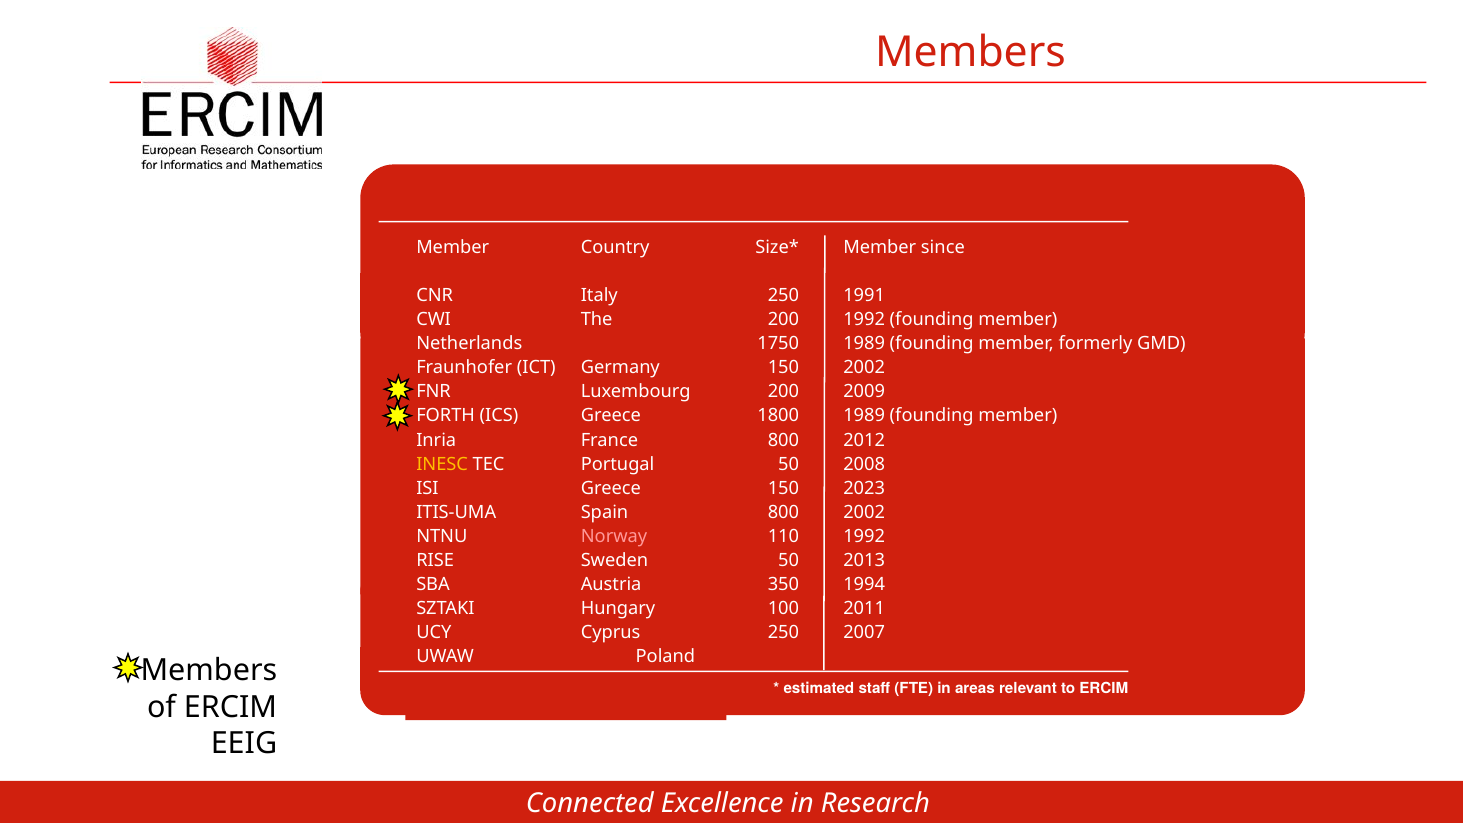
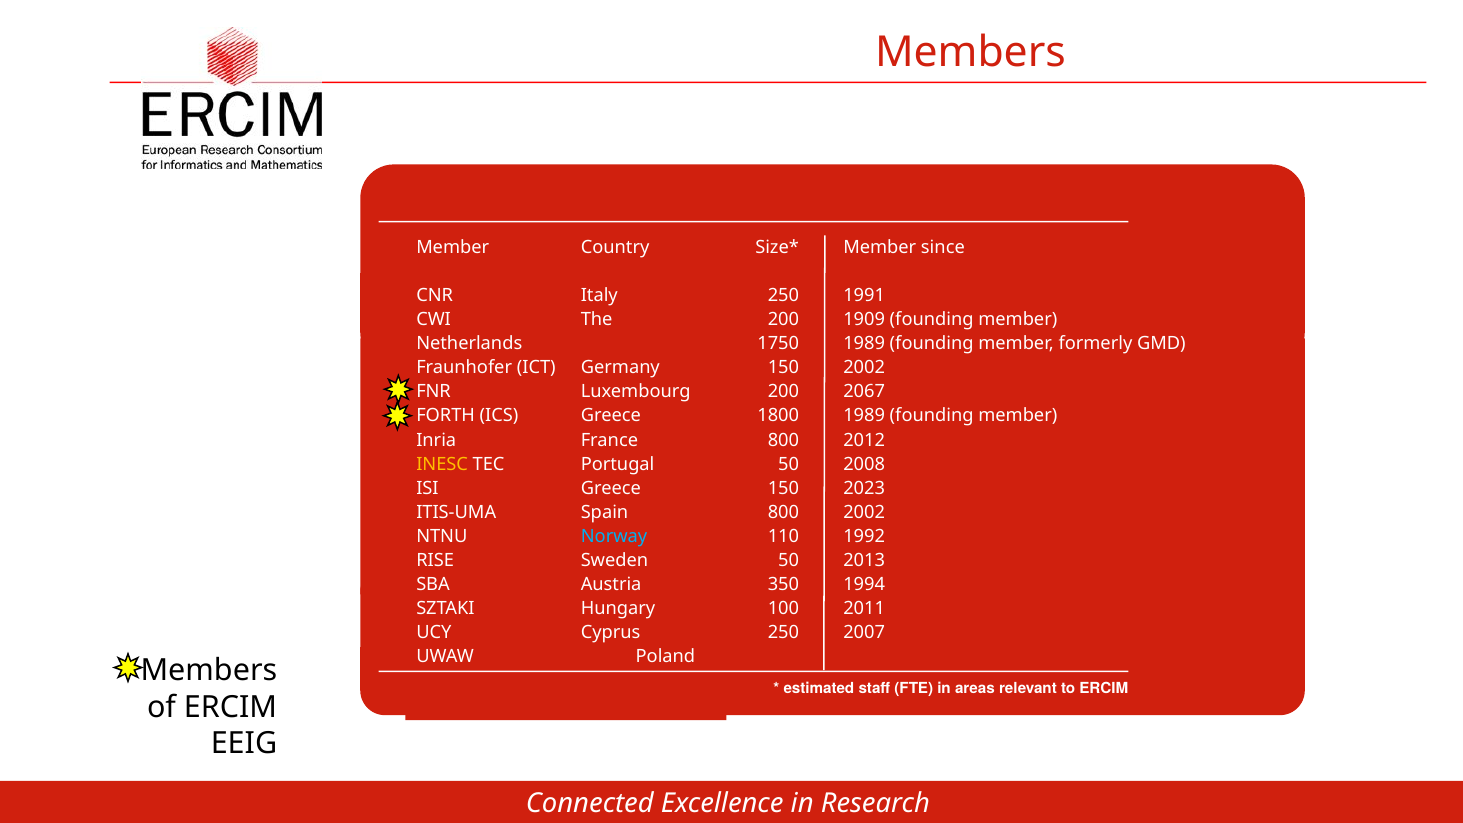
1992: 1992 -> 1909 (864, 319)
2009: 2009 -> 2067 (864, 392)
Norway colour: pink -> light blue (614, 536)
